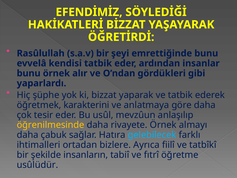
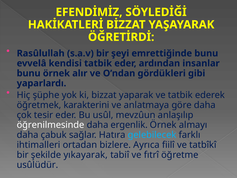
öğrenilmesinde colour: yellow -> white (51, 125)
rivayete: rivayete -> ergenlik (129, 125)
insanların: insanların -> yıkayarak (86, 155)
